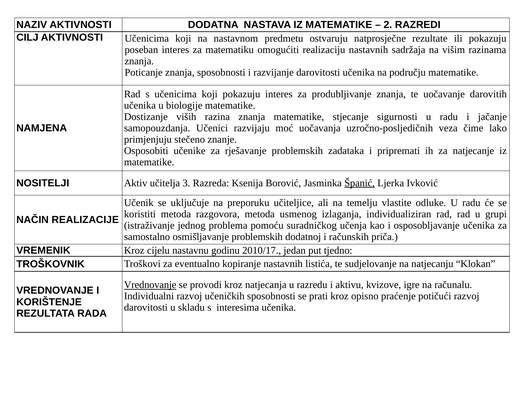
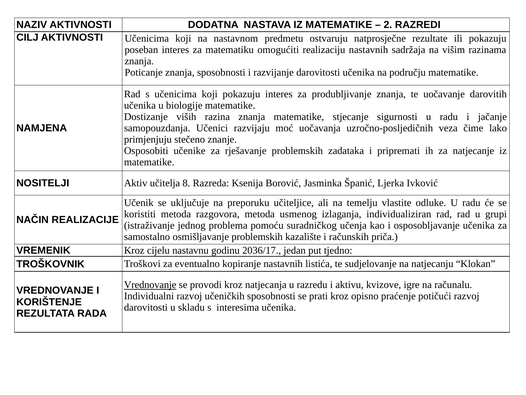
3: 3 -> 8 (186, 183)
Španić underline: present -> none (360, 183)
dodatnoj: dodatnoj -> kazalište (303, 236)
2010/17: 2010/17 -> 2036/17 (262, 250)
